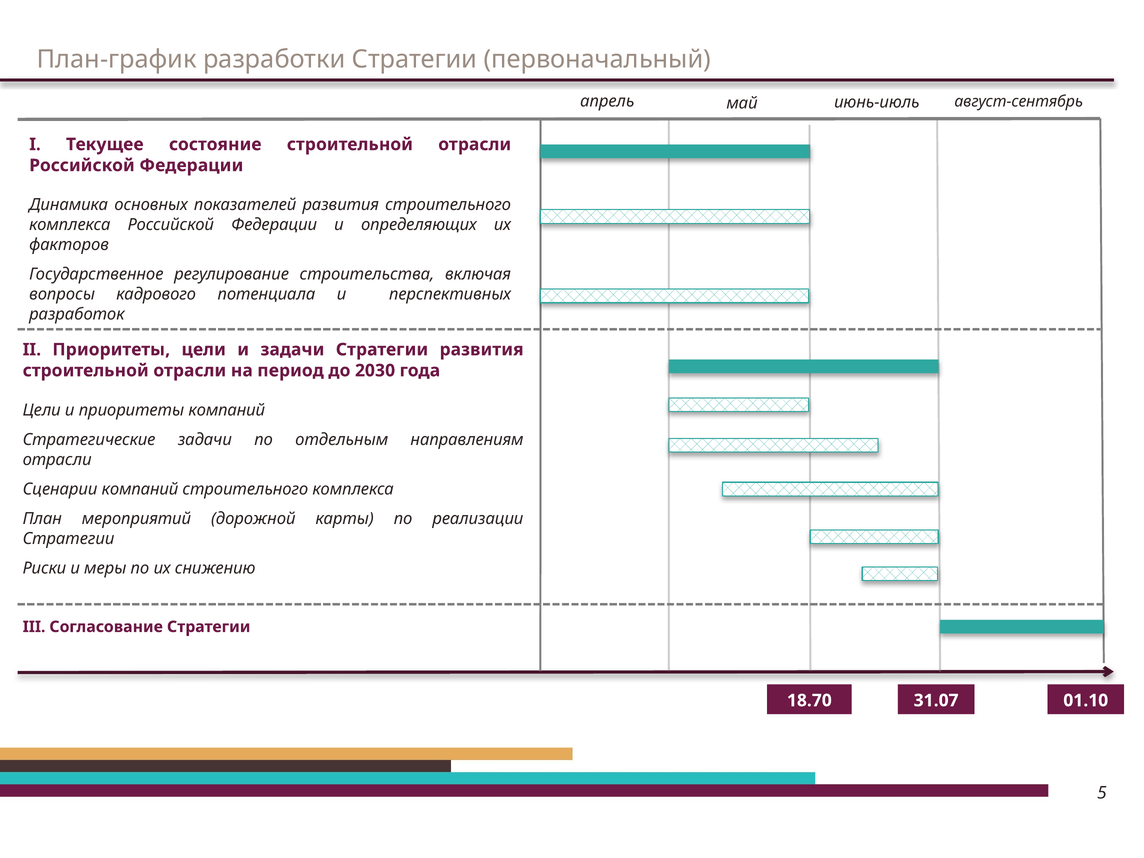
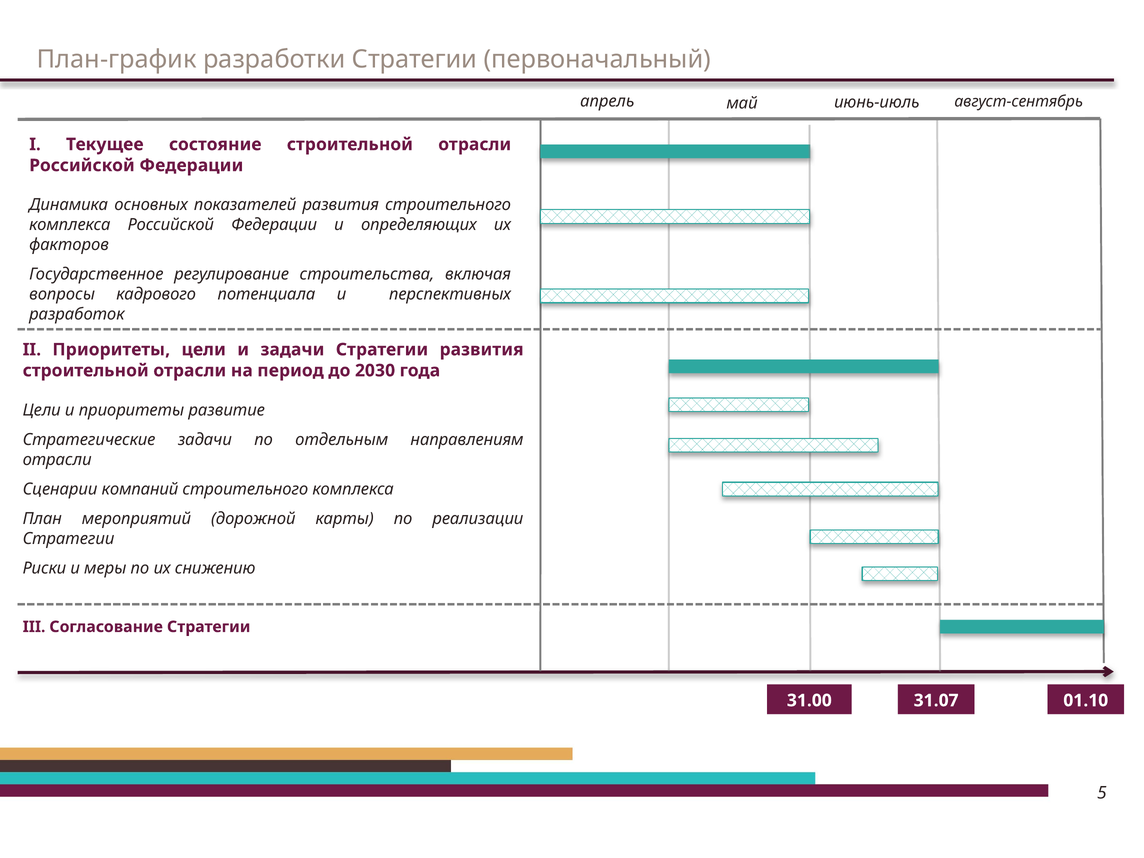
приоритеты компаний: компаний -> развитие (227, 410)
18.70: 18.70 -> 31.00 (809, 700)
